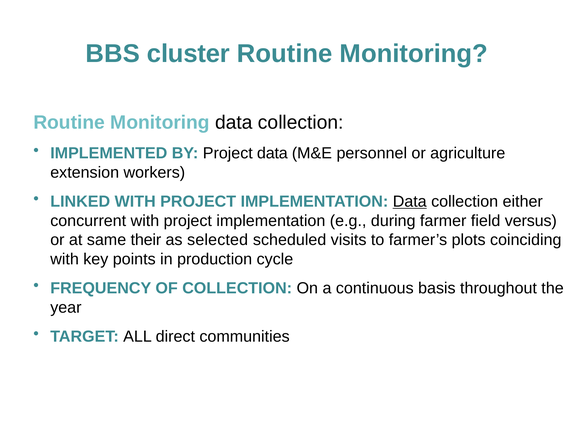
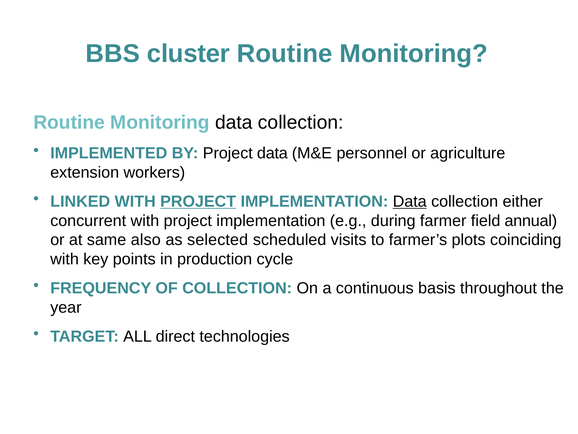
PROJECT underline: none -> present (198, 201)
versus: versus -> annual (531, 220)
their: their -> also (146, 240)
communities: communities -> technologies (245, 336)
